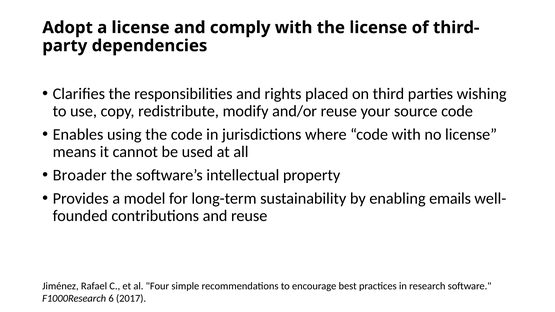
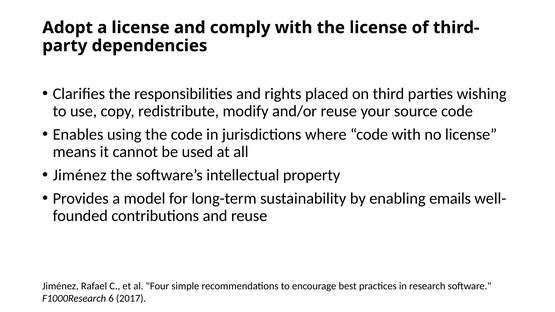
Broader: Broader -> Jiménez (80, 175)
